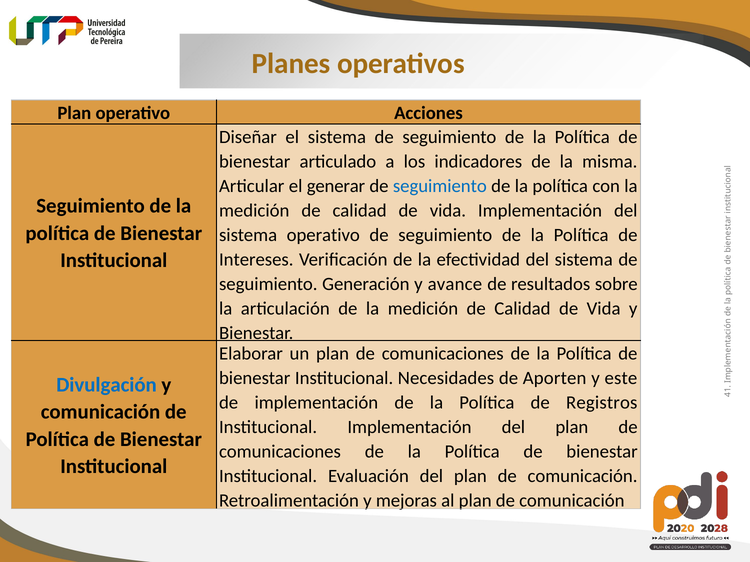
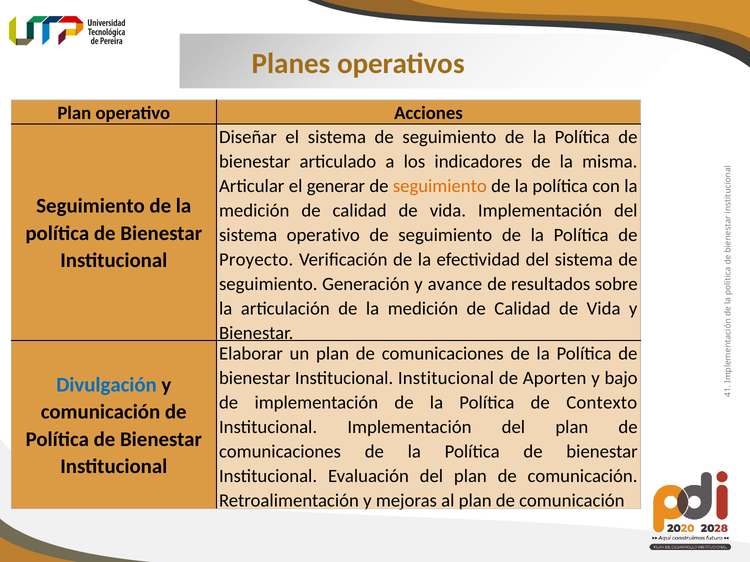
seguimiento colour: blue -> orange (440, 186)
Intereses: Intereses -> Proyecto (256, 260)
Institucional Necesidades: Necesidades -> Institucional (446, 378)
este: este -> bajo (621, 378)
Registros: Registros -> Contexto (602, 403)
